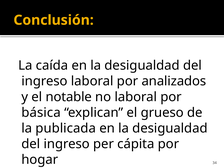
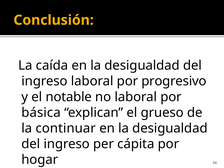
analizados: analizados -> progresivo (174, 81)
publicada: publicada -> continuar (66, 128)
